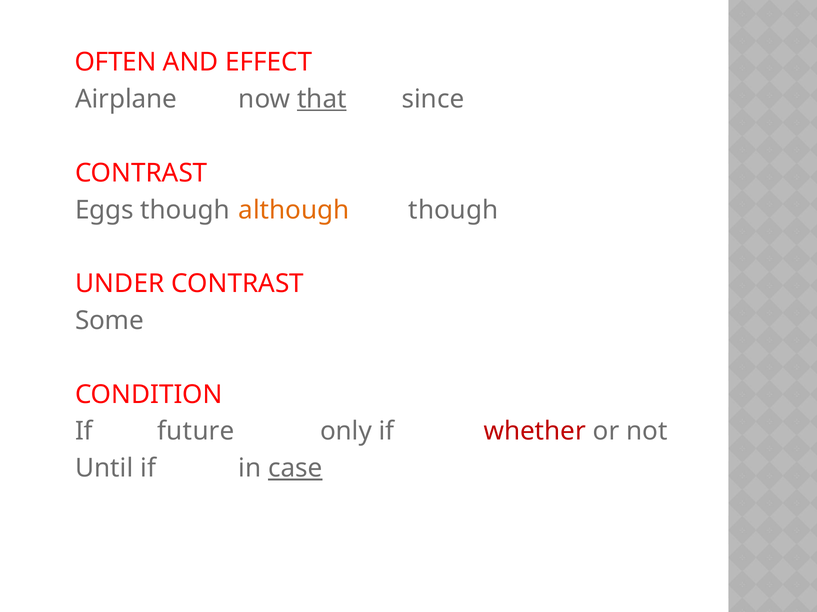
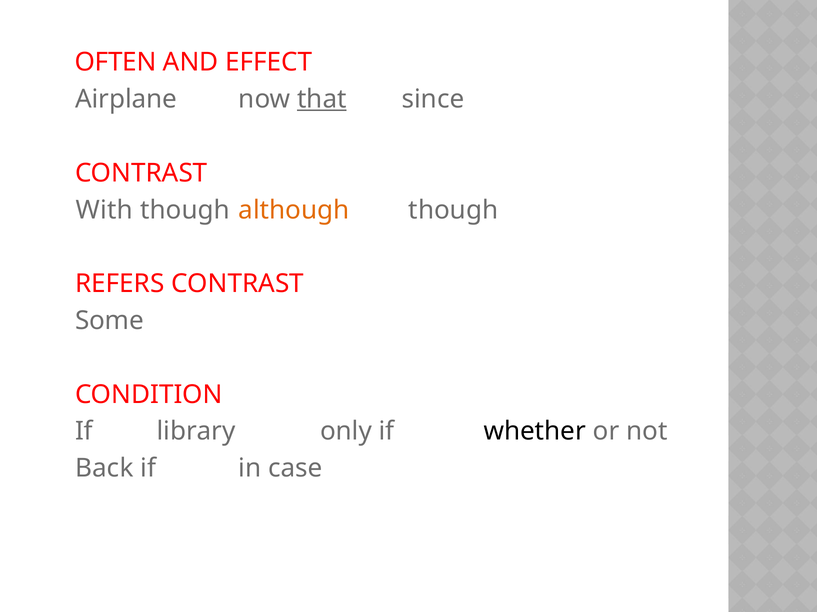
Eggs: Eggs -> With (104, 210)
UNDER: UNDER -> REFERS (120, 284)
future: future -> library (196, 432)
whether colour: red -> black (535, 432)
Until: Until -> Back (104, 469)
case underline: present -> none (295, 469)
